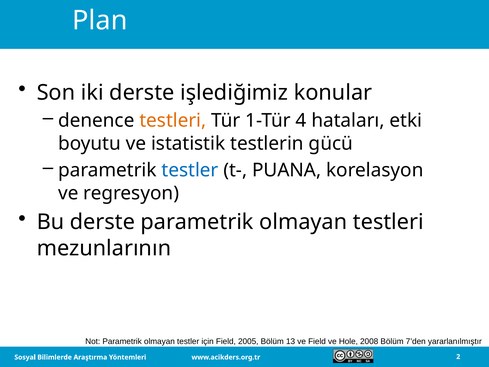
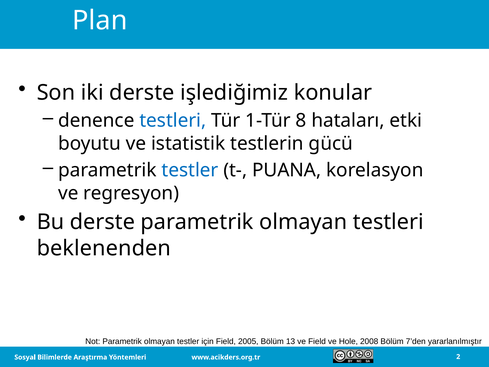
testleri colour: orange -> blue (173, 121)
4: 4 -> 8 (301, 121)
mezunlarının: mezunlarının -> beklenenden (104, 248)
